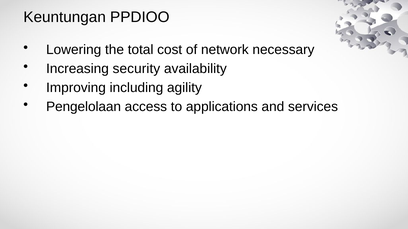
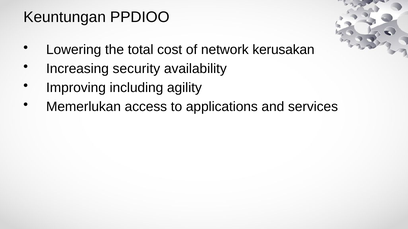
necessary: necessary -> kerusakan (283, 50)
Pengelolaan: Pengelolaan -> Memerlukan (84, 107)
